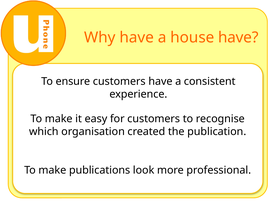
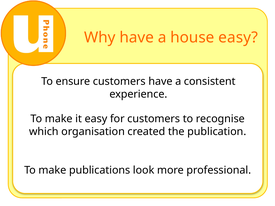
house have: have -> easy (238, 38)
